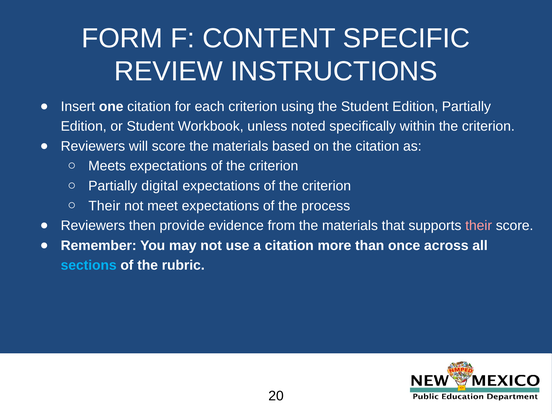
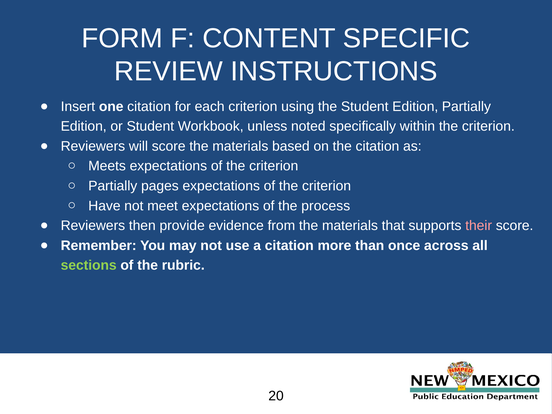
digital: digital -> pages (160, 186)
Their: Their -> Have (104, 206)
sections colour: light blue -> light green (89, 265)
